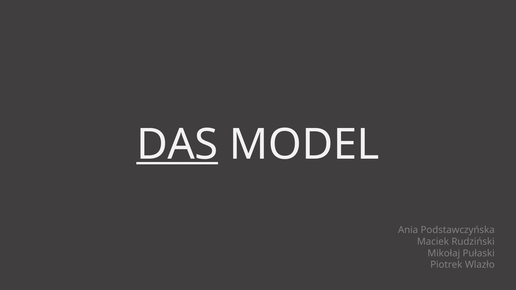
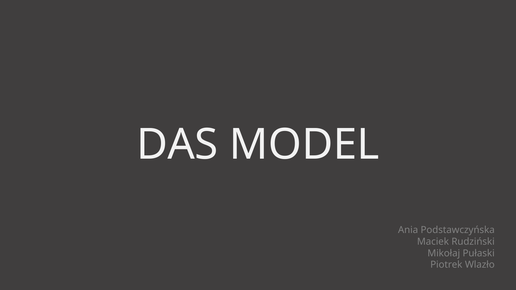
DAS underline: present -> none (177, 145)
